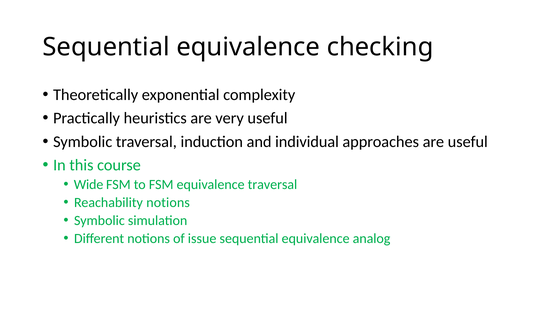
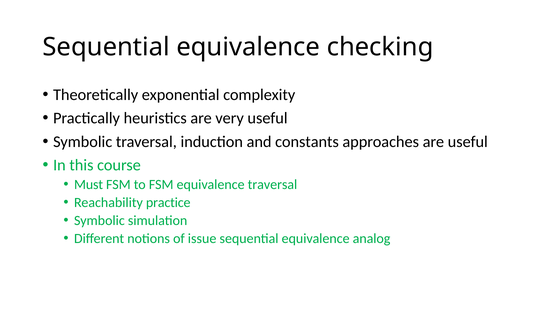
individual: individual -> constants (307, 141)
Wide: Wide -> Must (89, 184)
Reachability notions: notions -> practice (168, 202)
